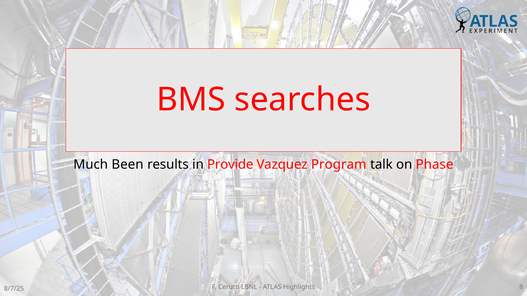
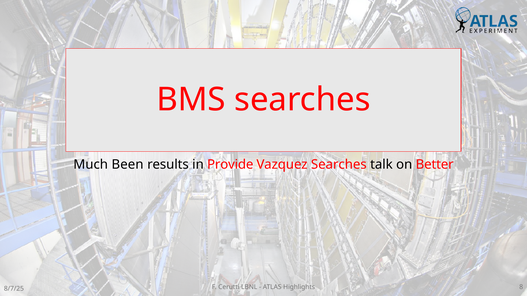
Vazquez Program: Program -> Searches (339, 165)
Phase: Phase -> Better (435, 165)
